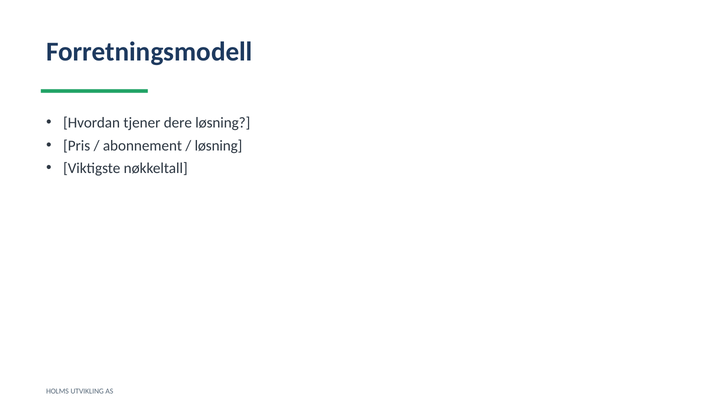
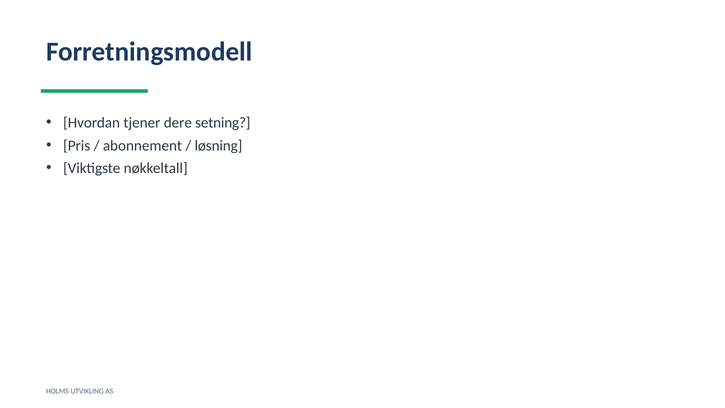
dere løsning: løsning -> setning (223, 123)
